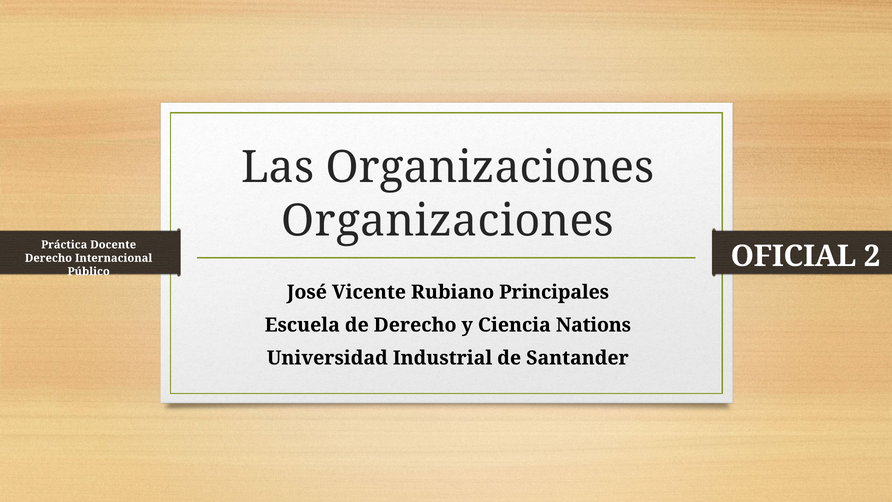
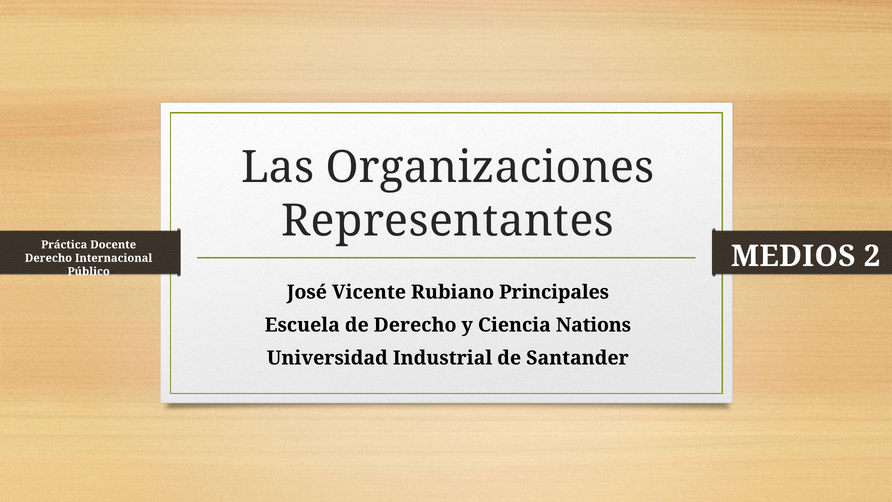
Organizaciones: Organizaciones -> Representantes (448, 221)
OFICIAL: OFICIAL -> MEDIOS (793, 256)
